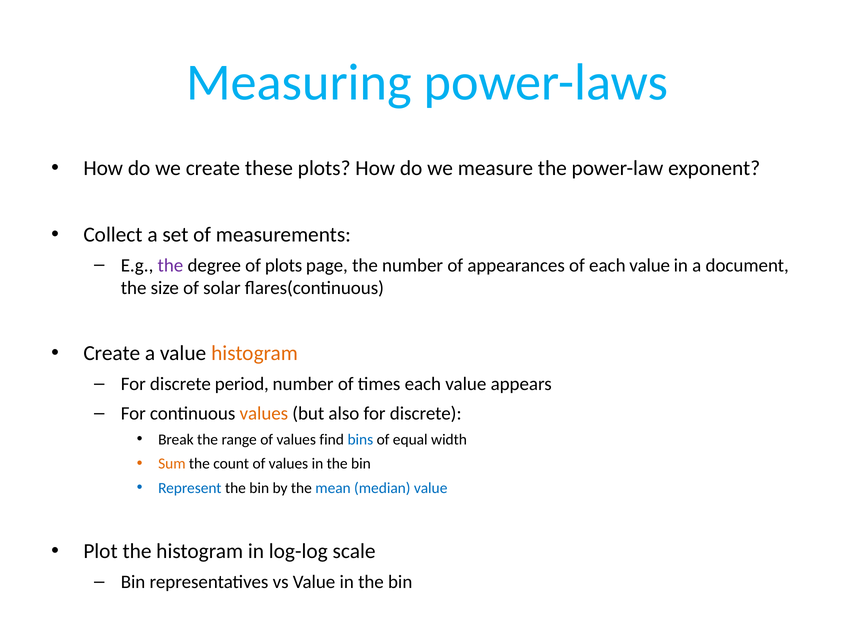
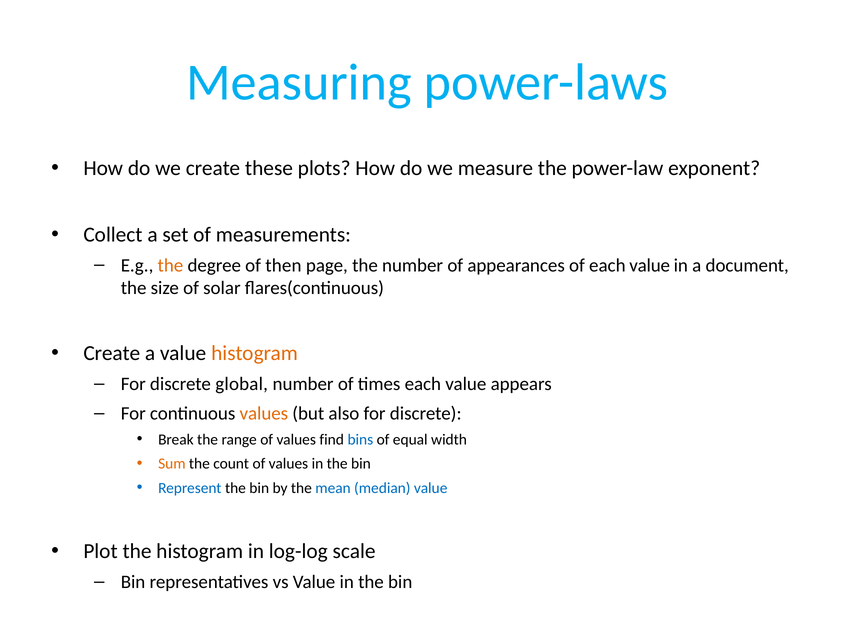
the colour: purple -> orange (170, 265)
of plots: plots -> then (283, 265)
period: period -> global (242, 384)
